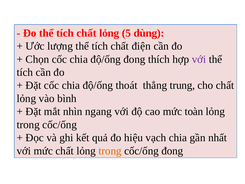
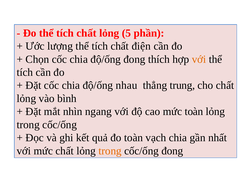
dùng: dùng -> phần (149, 33)
với colour: purple -> orange (199, 59)
thoát: thoát -> nhau (127, 85)
đo hiệu: hiệu -> toàn (134, 138)
